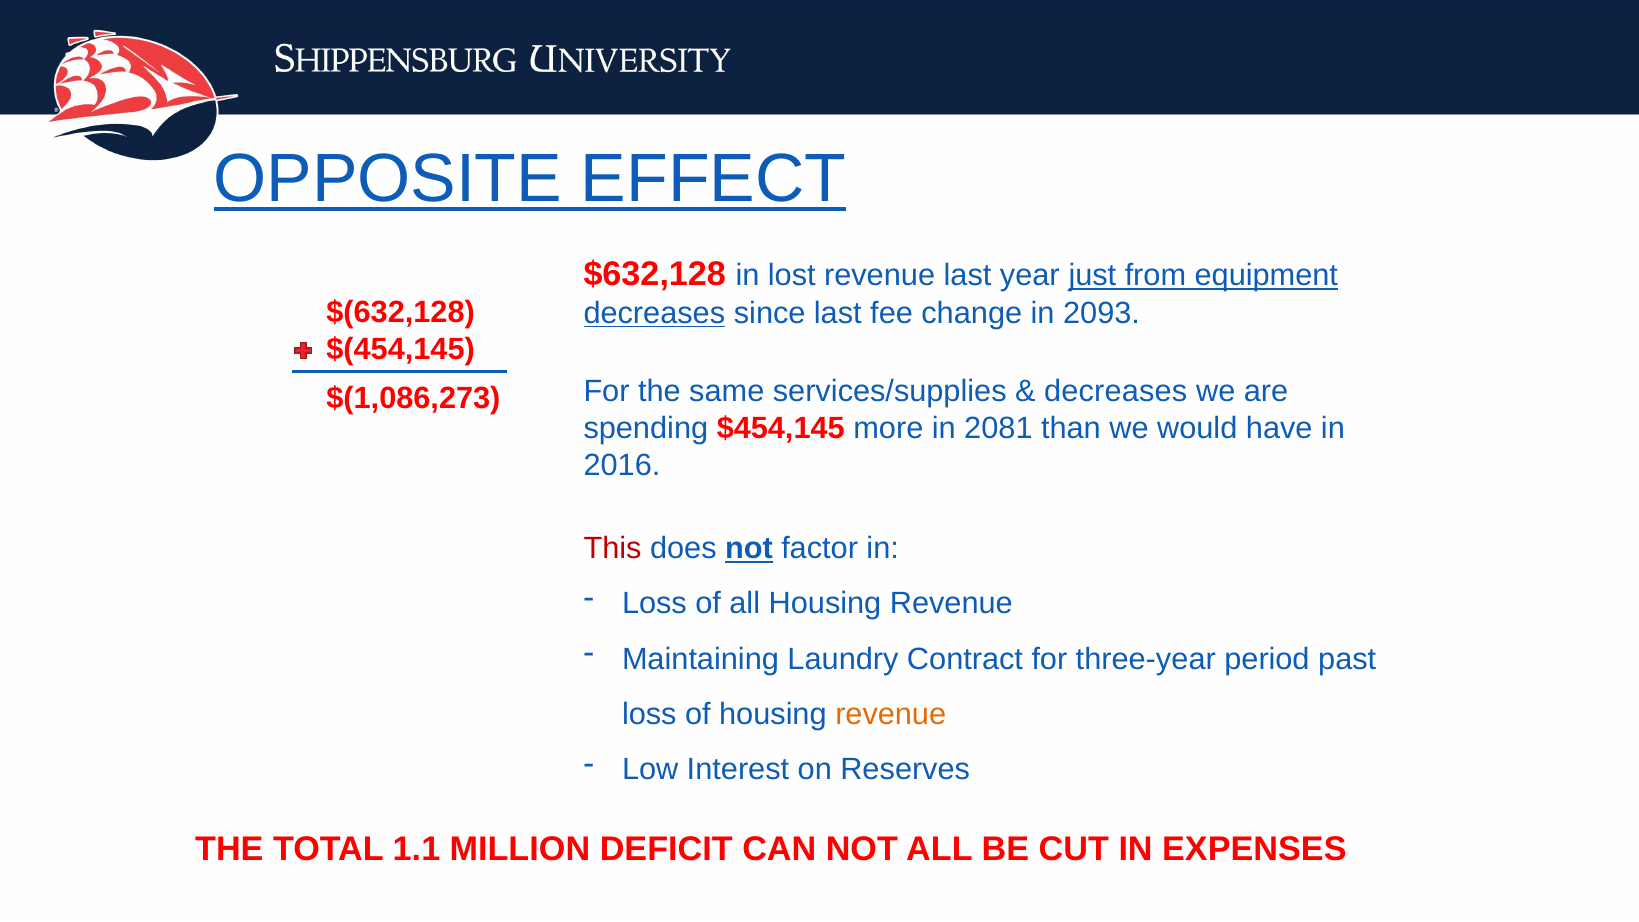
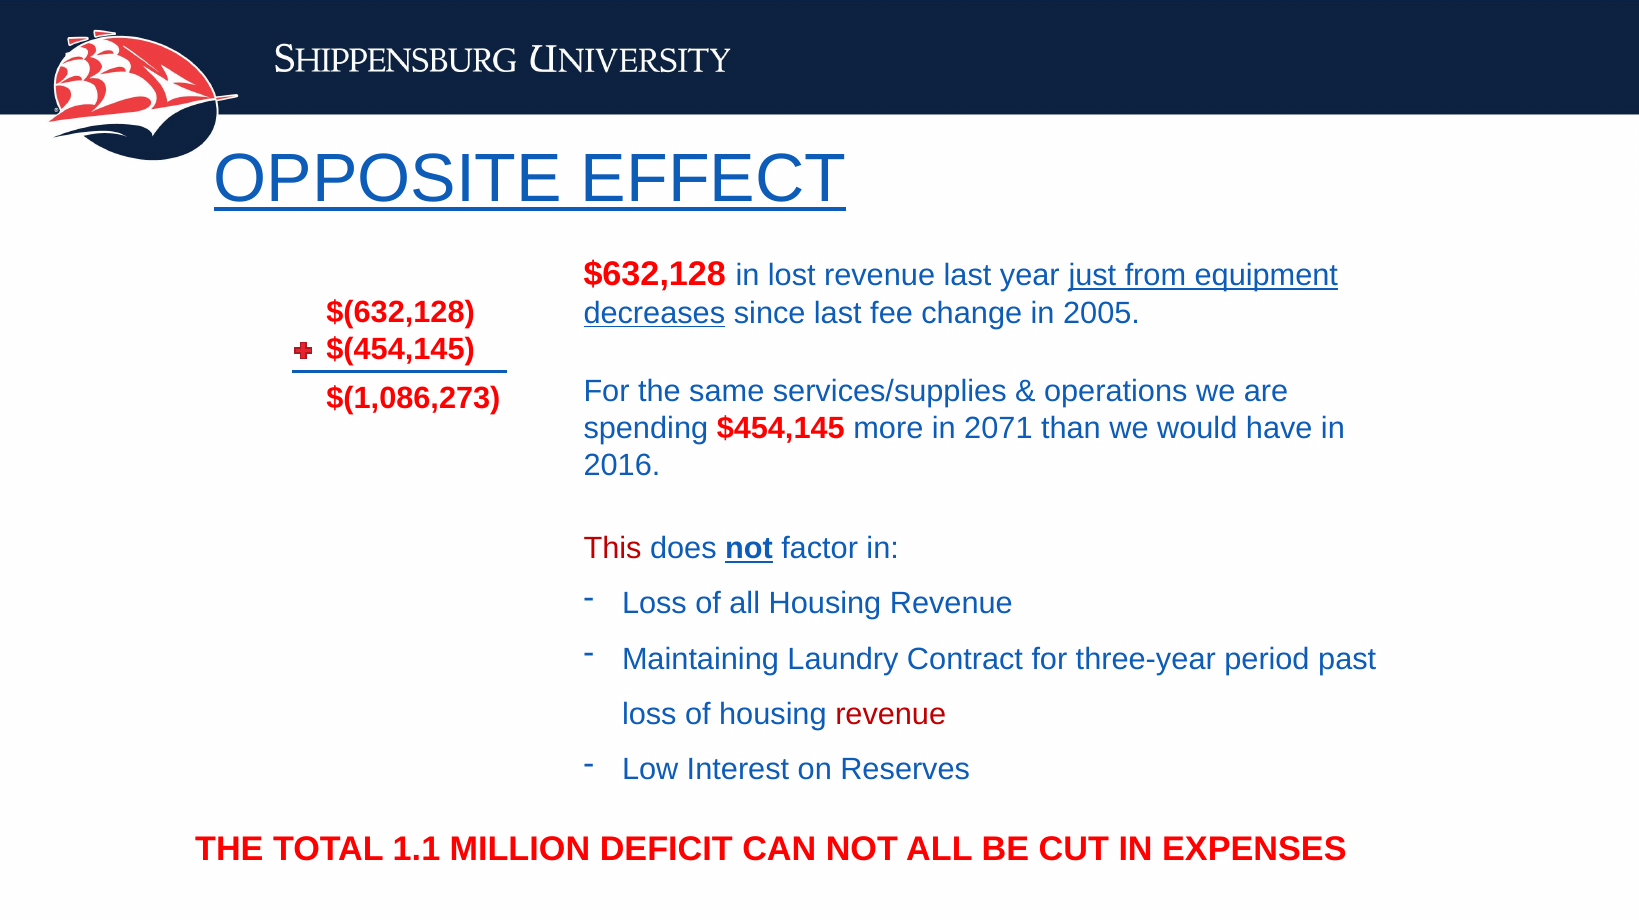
2093: 2093 -> 2005 (1102, 313)
decreases: decreases -> operations (1116, 392)
2081: 2081 -> 2071 (998, 428)
revenue colour: orange -> red (891, 714)
